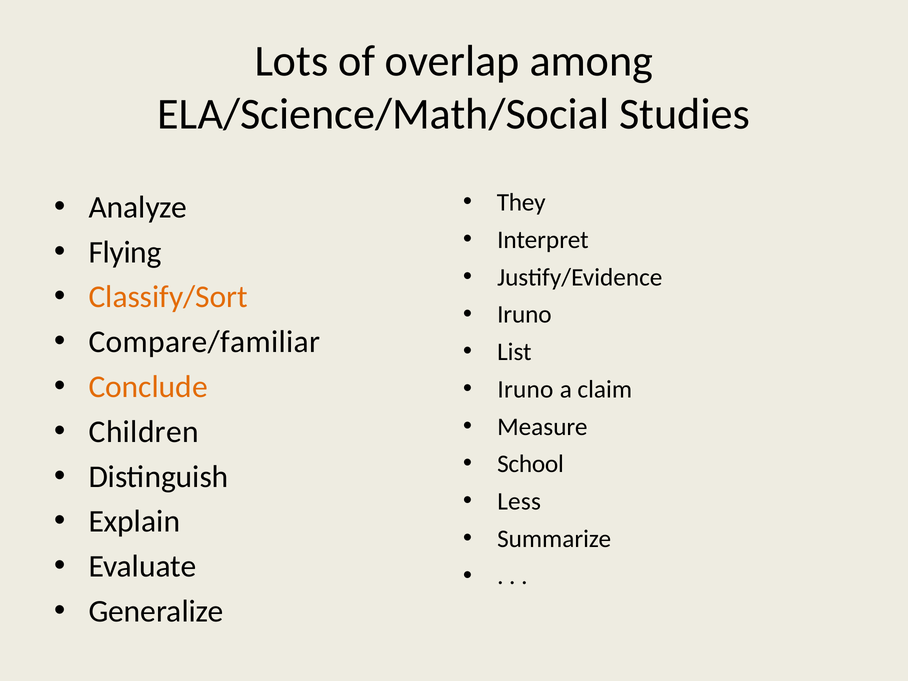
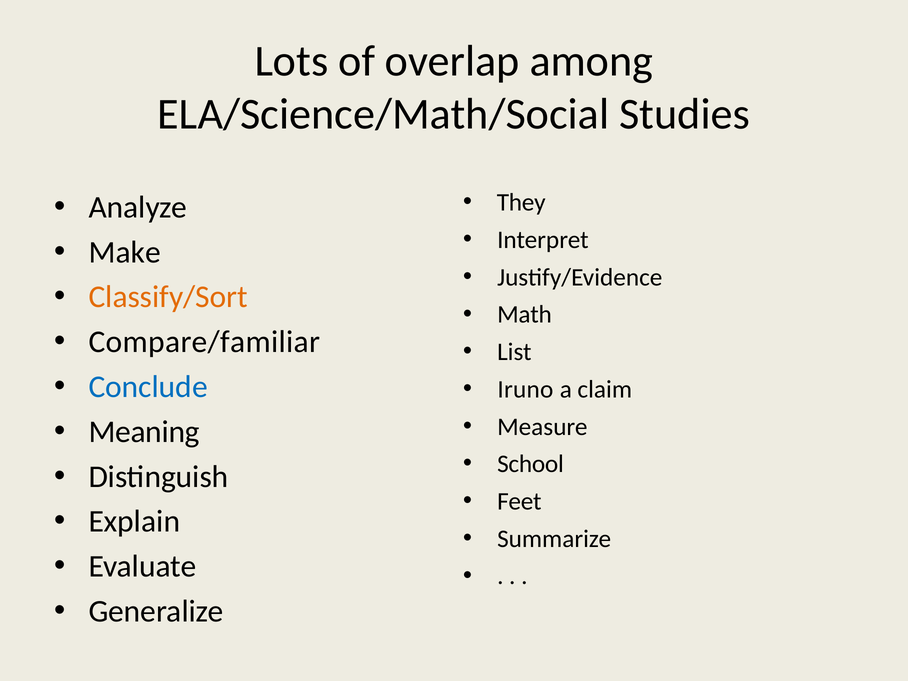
Flying: Flying -> Make (125, 252)
Iruno: Iruno -> Math (524, 315)
Conclude colour: orange -> blue (148, 387)
Children: Children -> Meaning (144, 432)
Less: Less -> Feet (519, 501)
